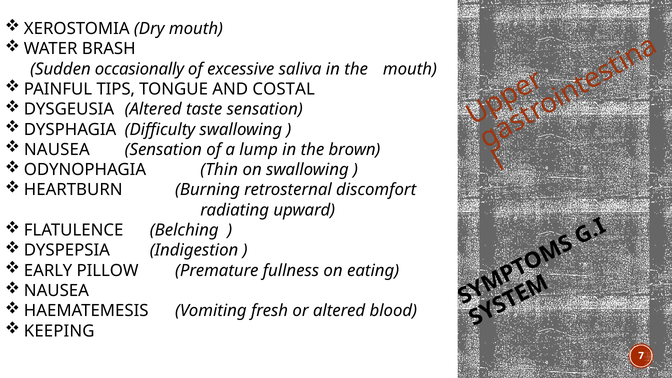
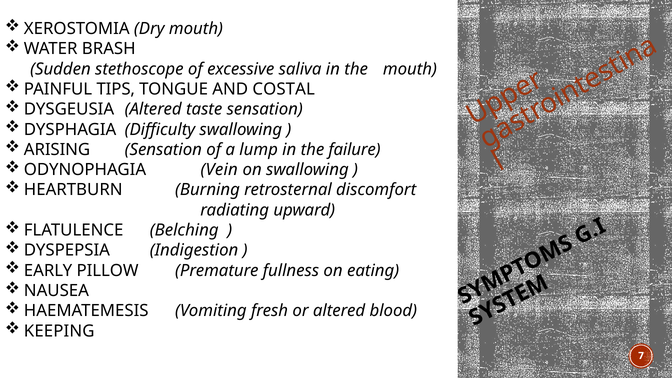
occasionally: occasionally -> stethoscope (139, 69)
NAUSEA: NAUSEA -> ARISING (57, 150)
brown: brown -> failure (354, 150)
Thin: Thin -> Vein (219, 170)
